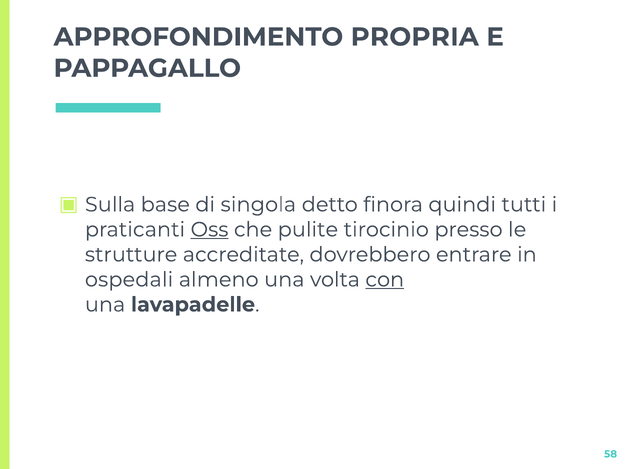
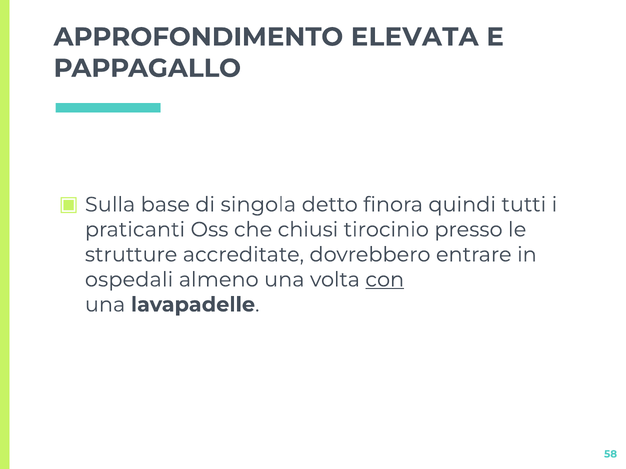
PROPRIA: PROPRIA -> ELEVATA (415, 37)
Oss underline: present -> none (210, 230)
pulite: pulite -> chiusi (308, 230)
